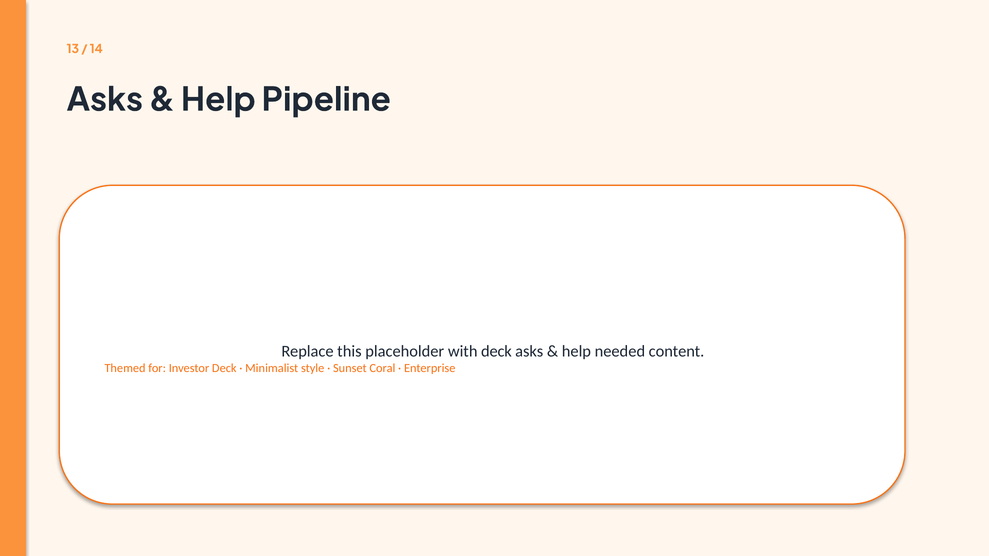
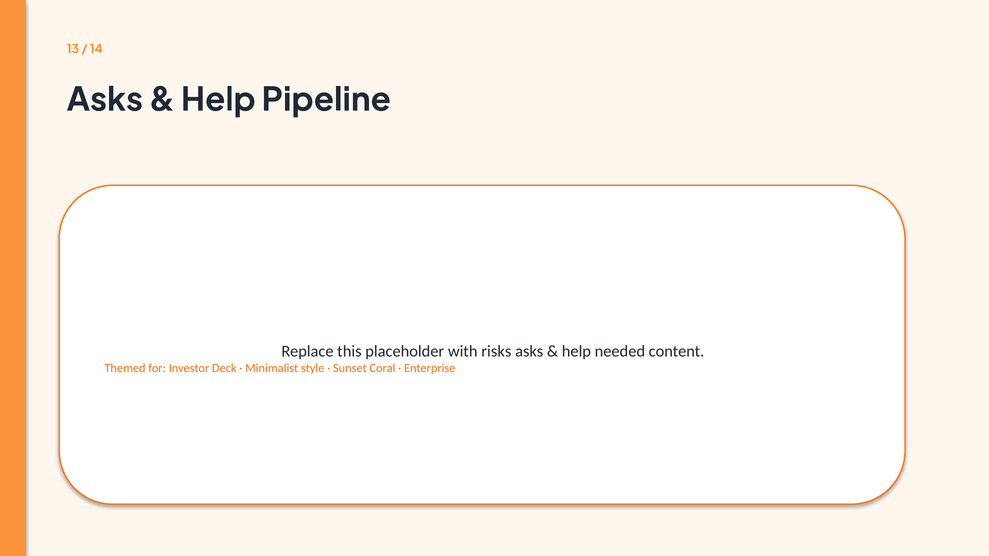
with deck: deck -> risks (496, 352)
